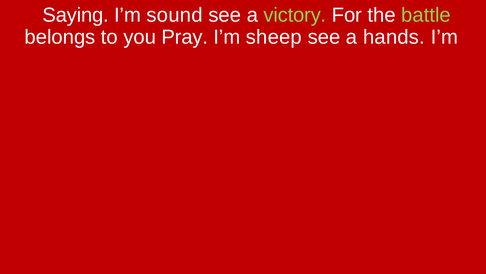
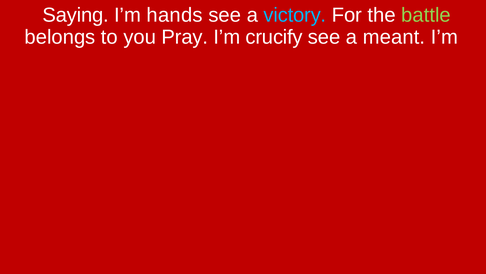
sound: sound -> hands (175, 15)
victory colour: light green -> light blue (295, 15)
sheep: sheep -> crucify (274, 37)
hands: hands -> meant (394, 37)
